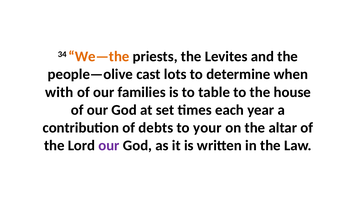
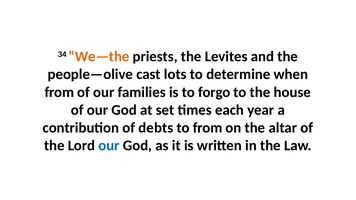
with: with -> from (59, 92)
table: table -> forgo (214, 92)
to your: your -> from (208, 128)
our colour: purple -> blue (109, 146)
